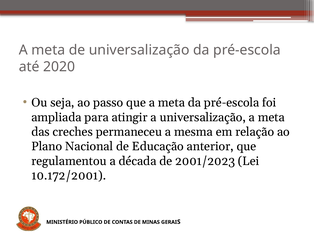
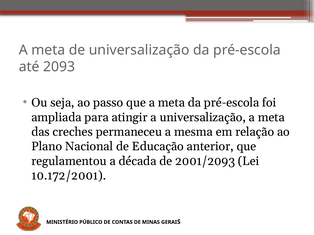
2020: 2020 -> 2093 (59, 67)
2001/2023: 2001/2023 -> 2001/2093 (205, 161)
